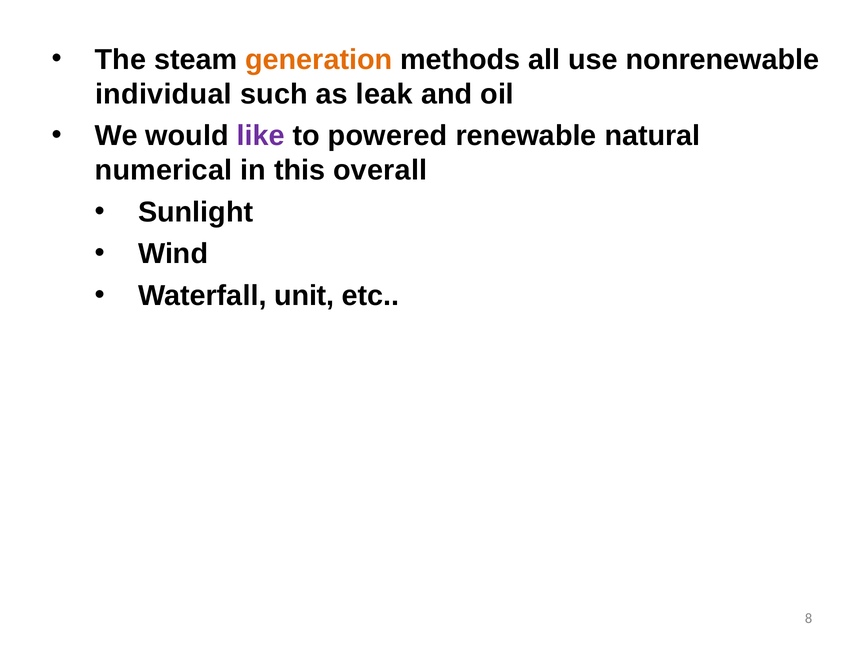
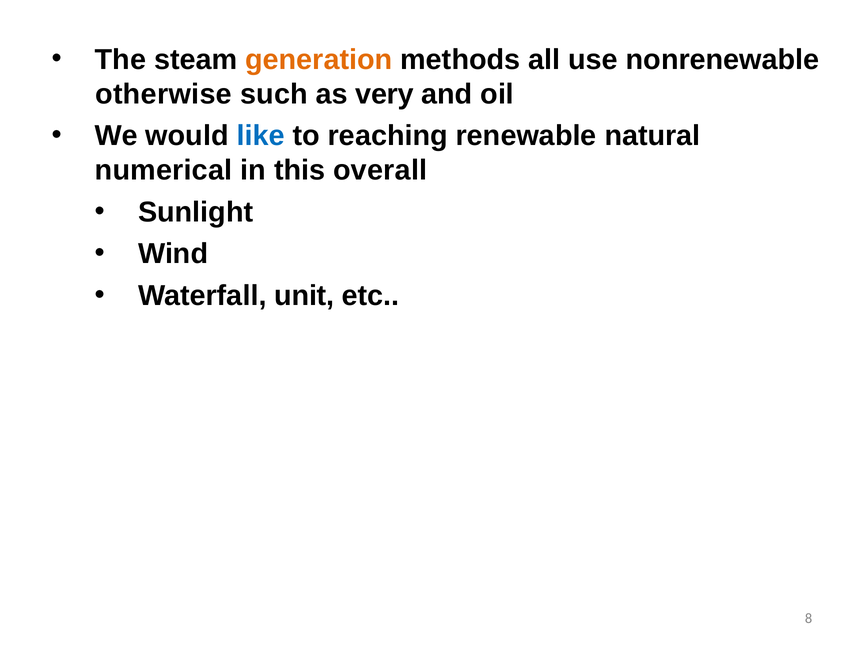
individual: individual -> otherwise (164, 94)
leak: leak -> very (385, 94)
like colour: purple -> blue (261, 136)
powered: powered -> reaching (388, 136)
